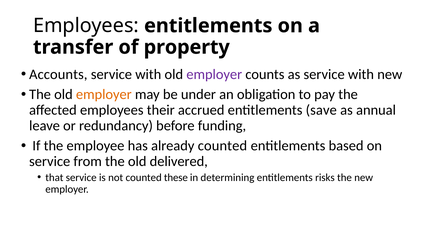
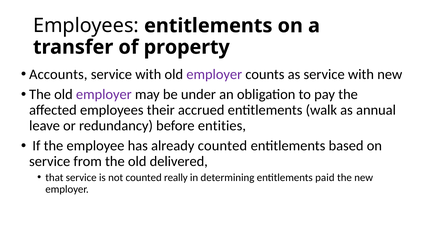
employer colour: orange -> purple (104, 94)
save: save -> walk (321, 110)
funding: funding -> entities (222, 125)
these: these -> really (176, 177)
risks: risks -> paid (325, 177)
